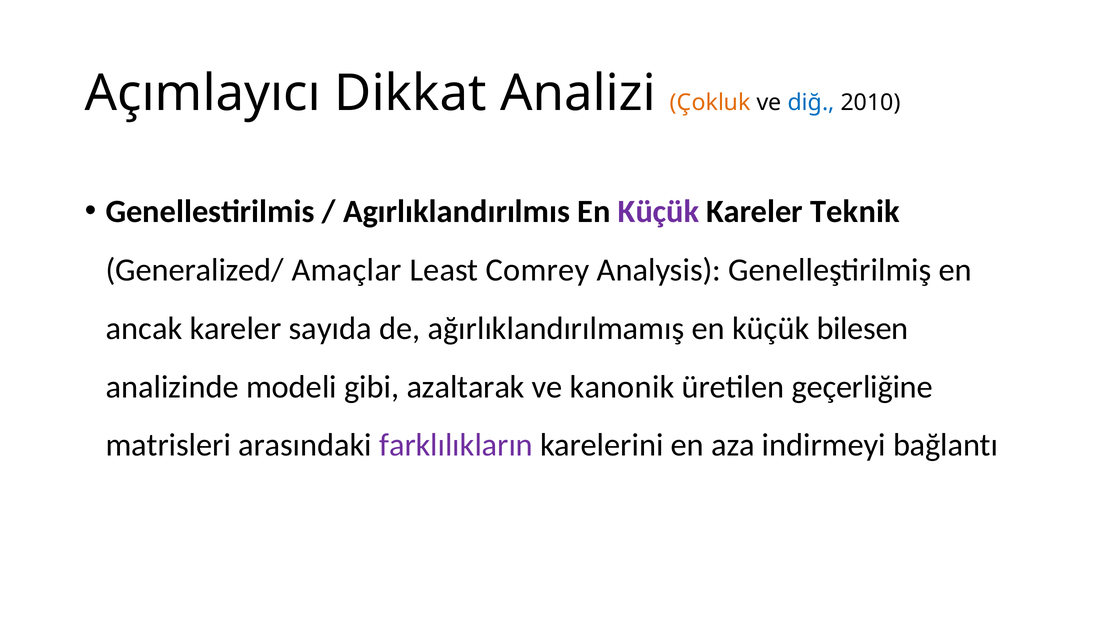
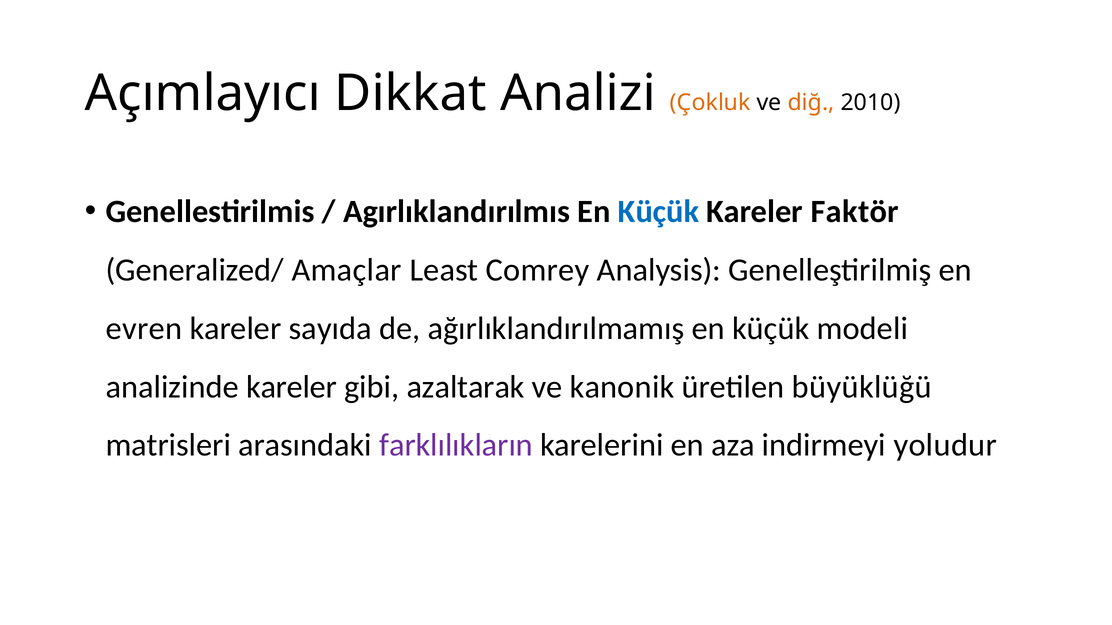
diğ colour: blue -> orange (811, 103)
Küçük colour: purple -> blue (659, 212)
Teknik: Teknik -> Faktör (855, 212)
ancak: ancak -> evren (144, 329)
bilesen: bilesen -> modeli (862, 329)
analizinde modeli: modeli -> kareler (292, 387)
geçerliğine: geçerliğine -> büyüklüğü (862, 387)
bağlantı: bağlantı -> yoludur (945, 446)
